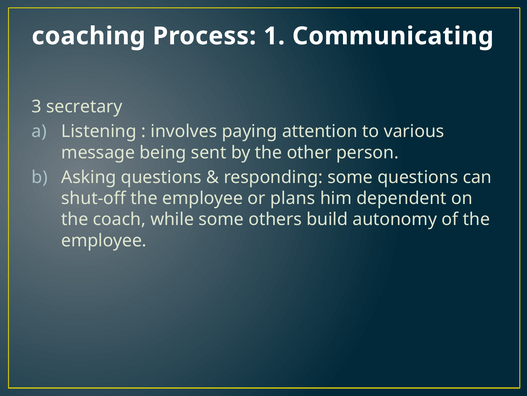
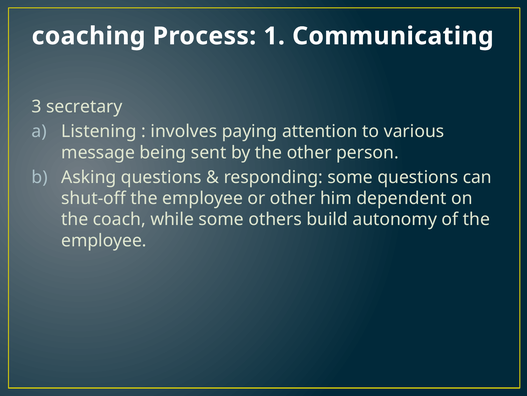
or plans: plans -> other (293, 198)
